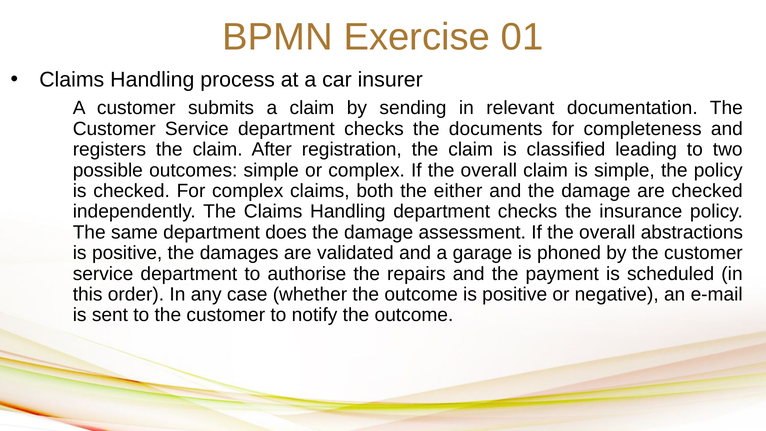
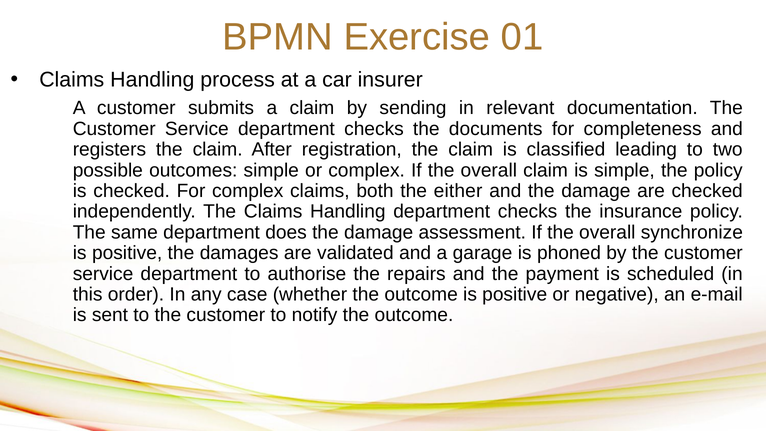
abstractions: abstractions -> synchronize (692, 232)
